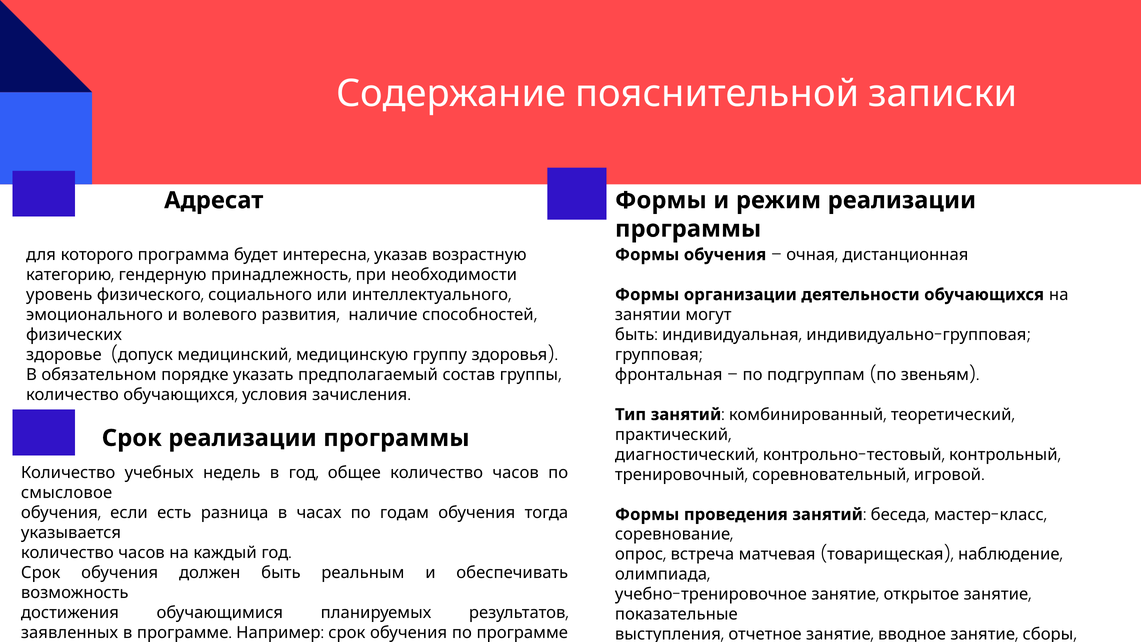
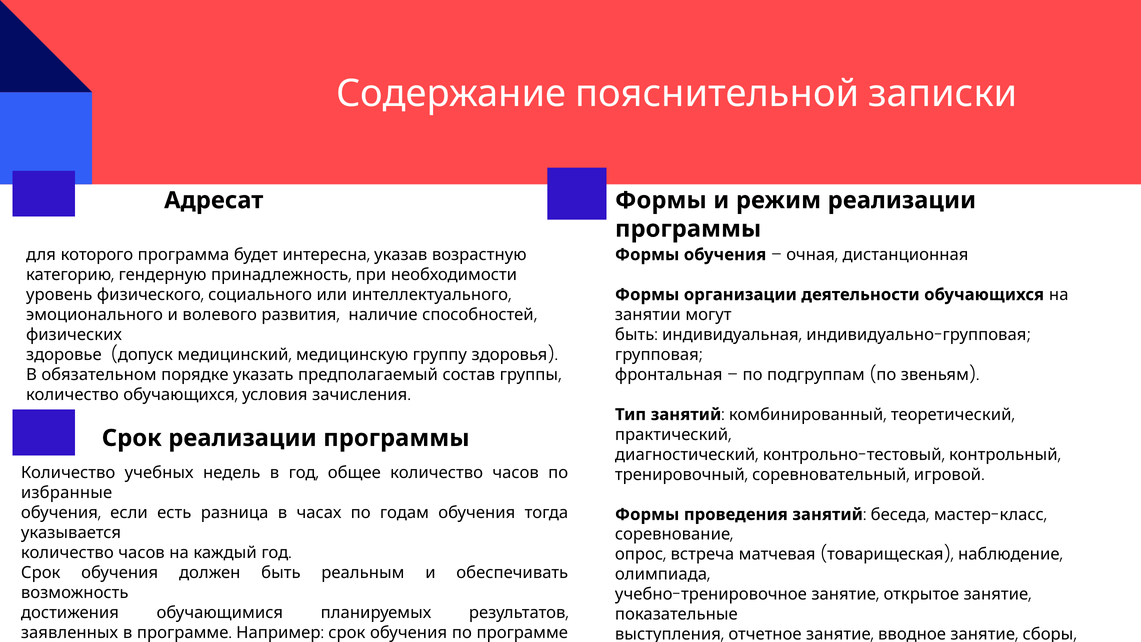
смысловое: смысловое -> избранные (67, 493)
